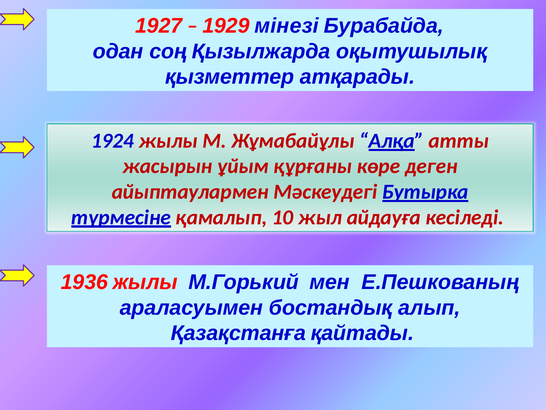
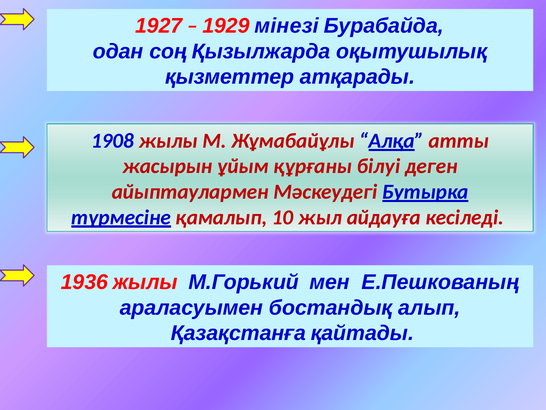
1924: 1924 -> 1908 (113, 141)
көре: көре -> білуі (378, 166)
